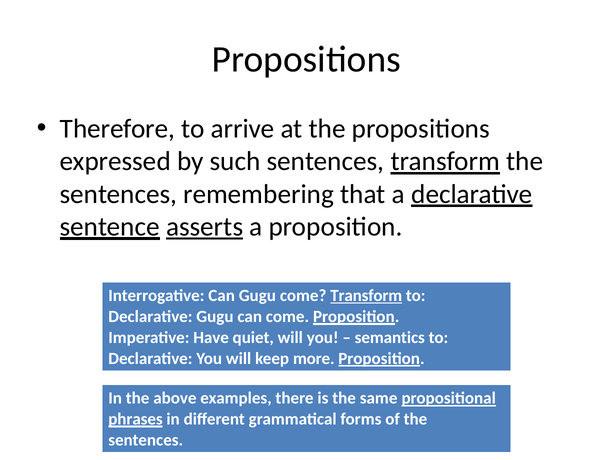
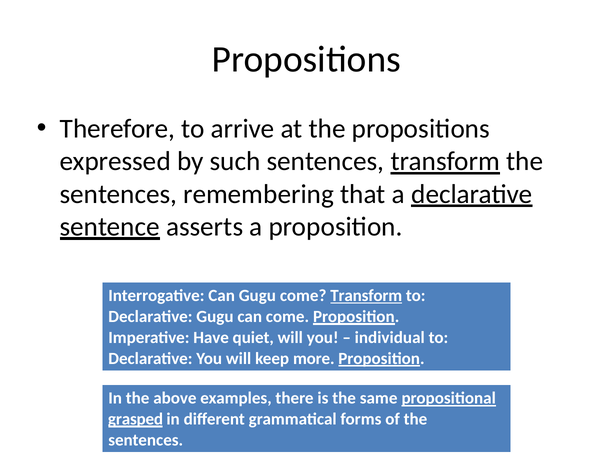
asserts underline: present -> none (205, 227)
semantics: semantics -> individual (390, 337)
phrases: phrases -> grasped (136, 419)
